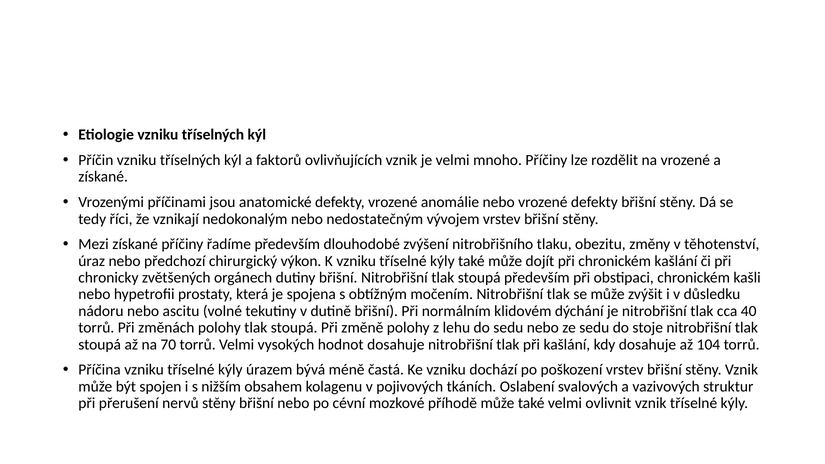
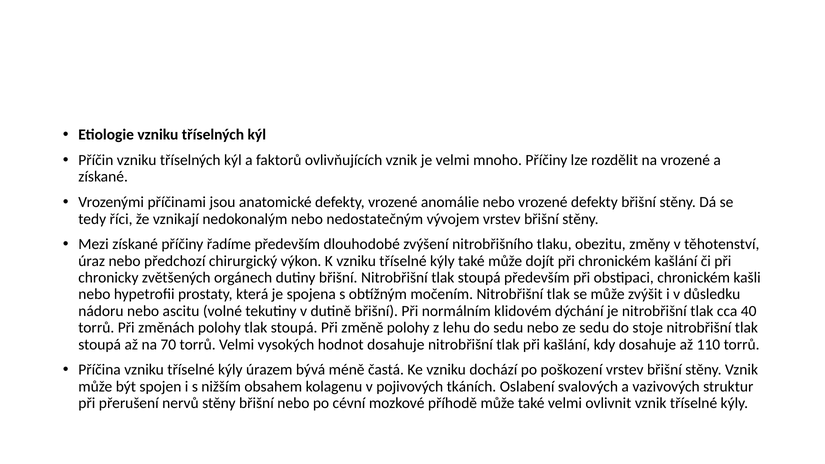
104: 104 -> 110 (708, 345)
